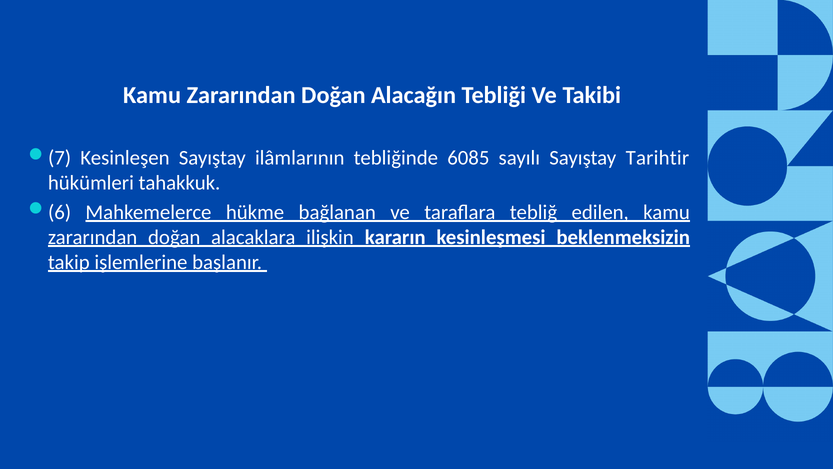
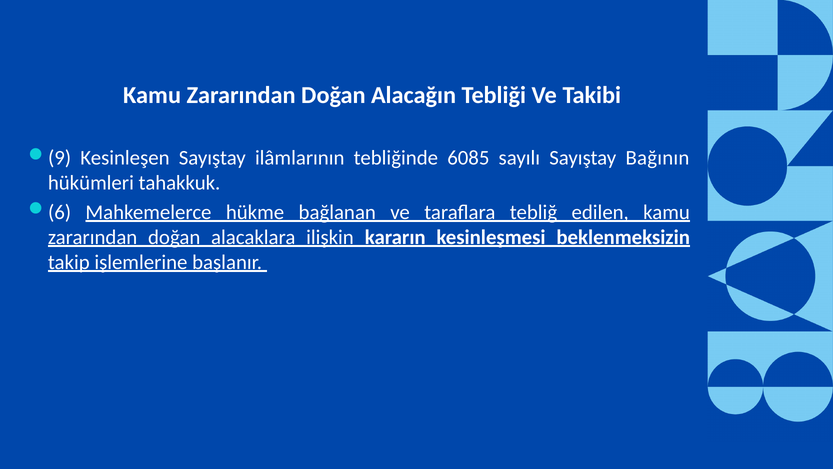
7: 7 -> 9 (60, 158)
Tarihtir: Tarihtir -> Bağının (657, 158)
